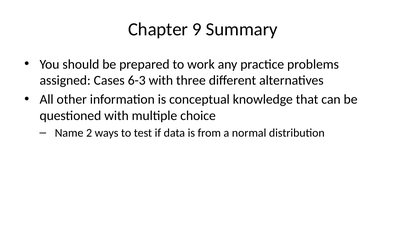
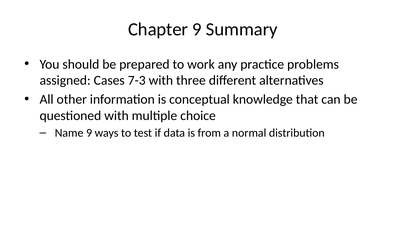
6-3: 6-3 -> 7-3 (137, 81)
Name 2: 2 -> 9 (89, 133)
